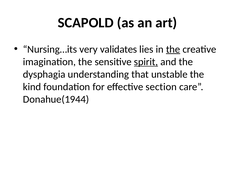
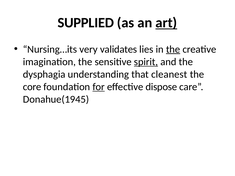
SCAPOLD: SCAPOLD -> SUPPLIED (86, 23)
art underline: none -> present (166, 23)
unstable: unstable -> cleanest (169, 74)
kind: kind -> core (32, 87)
for underline: none -> present (99, 87)
section: section -> dispose (161, 87)
Donahue(1944: Donahue(1944 -> Donahue(1945 (56, 99)
